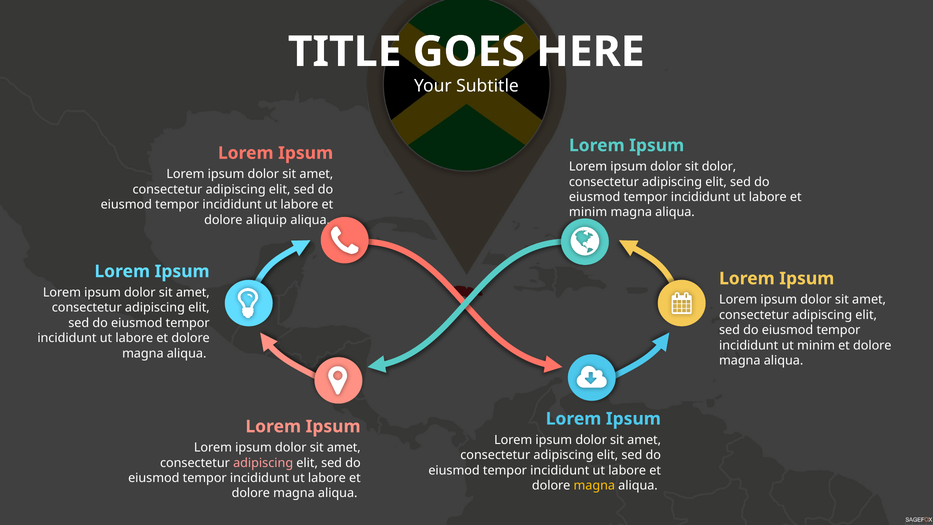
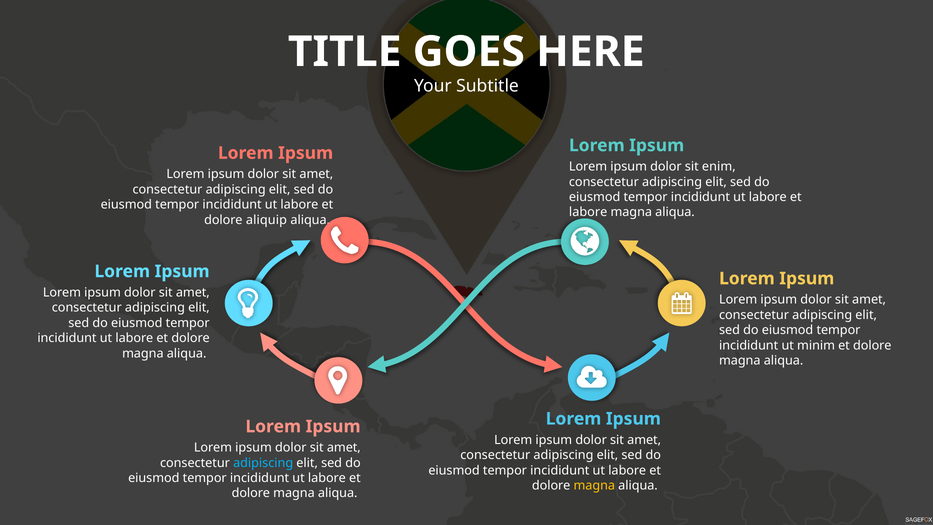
sit dolor: dolor -> enim (719, 167)
minim: minim -> labore (588, 212)
adipiscing colour: pink -> light blue (263, 463)
